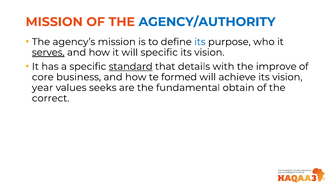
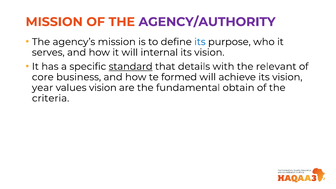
AGENCY/AUTHORITY colour: blue -> purple (207, 22)
serves underline: present -> none (48, 52)
will specific: specific -> internal (159, 52)
improve: improve -> relevant (276, 67)
values seeks: seeks -> vision (103, 88)
correct: correct -> criteria (51, 98)
